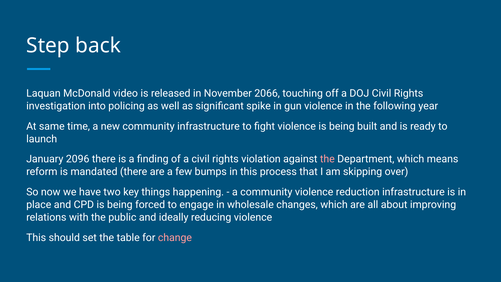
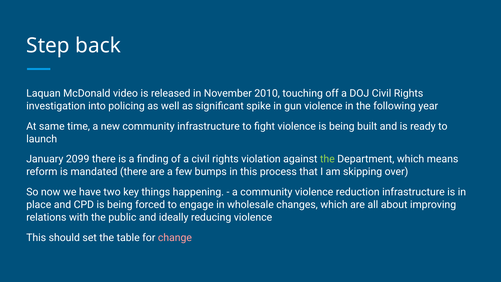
2066: 2066 -> 2010 (267, 93)
2096: 2096 -> 2099 (78, 159)
the colour: pink -> light green (327, 159)
